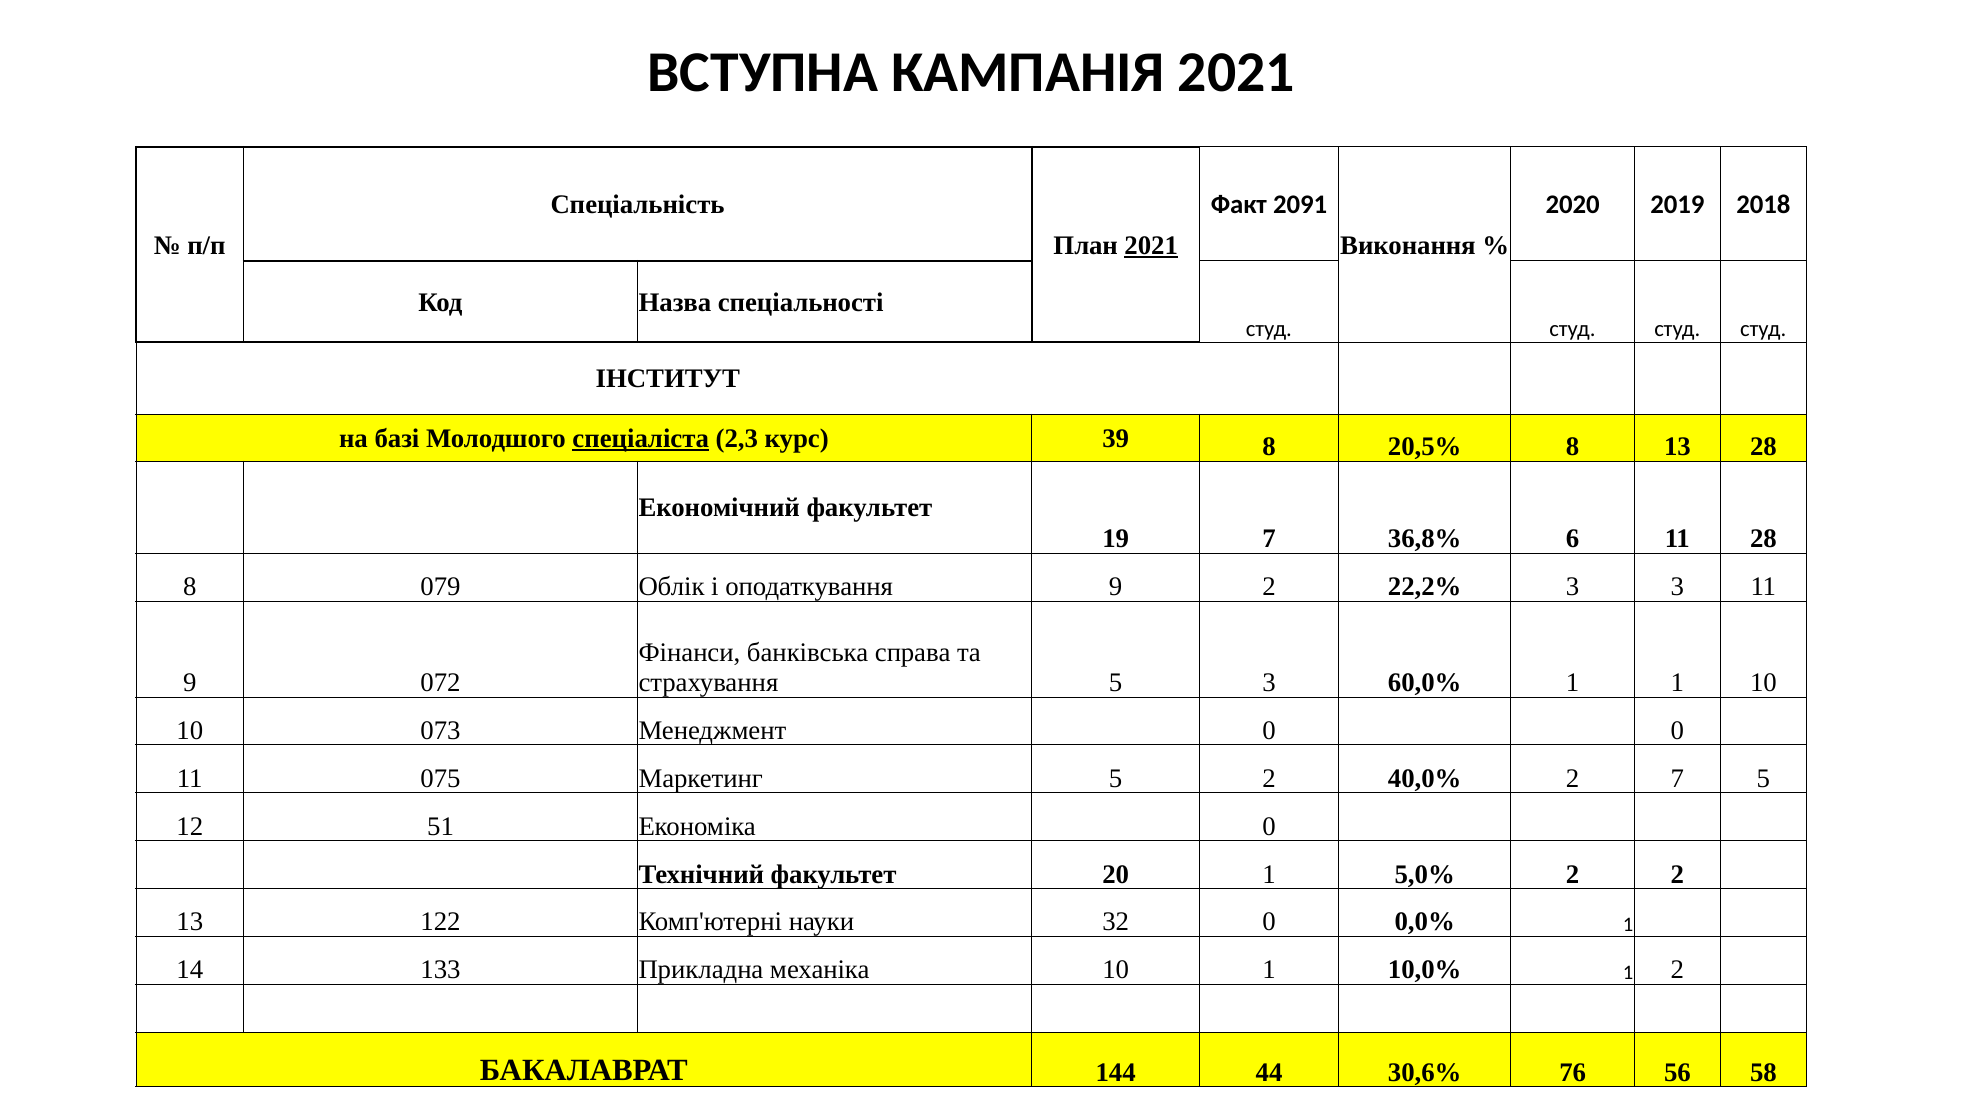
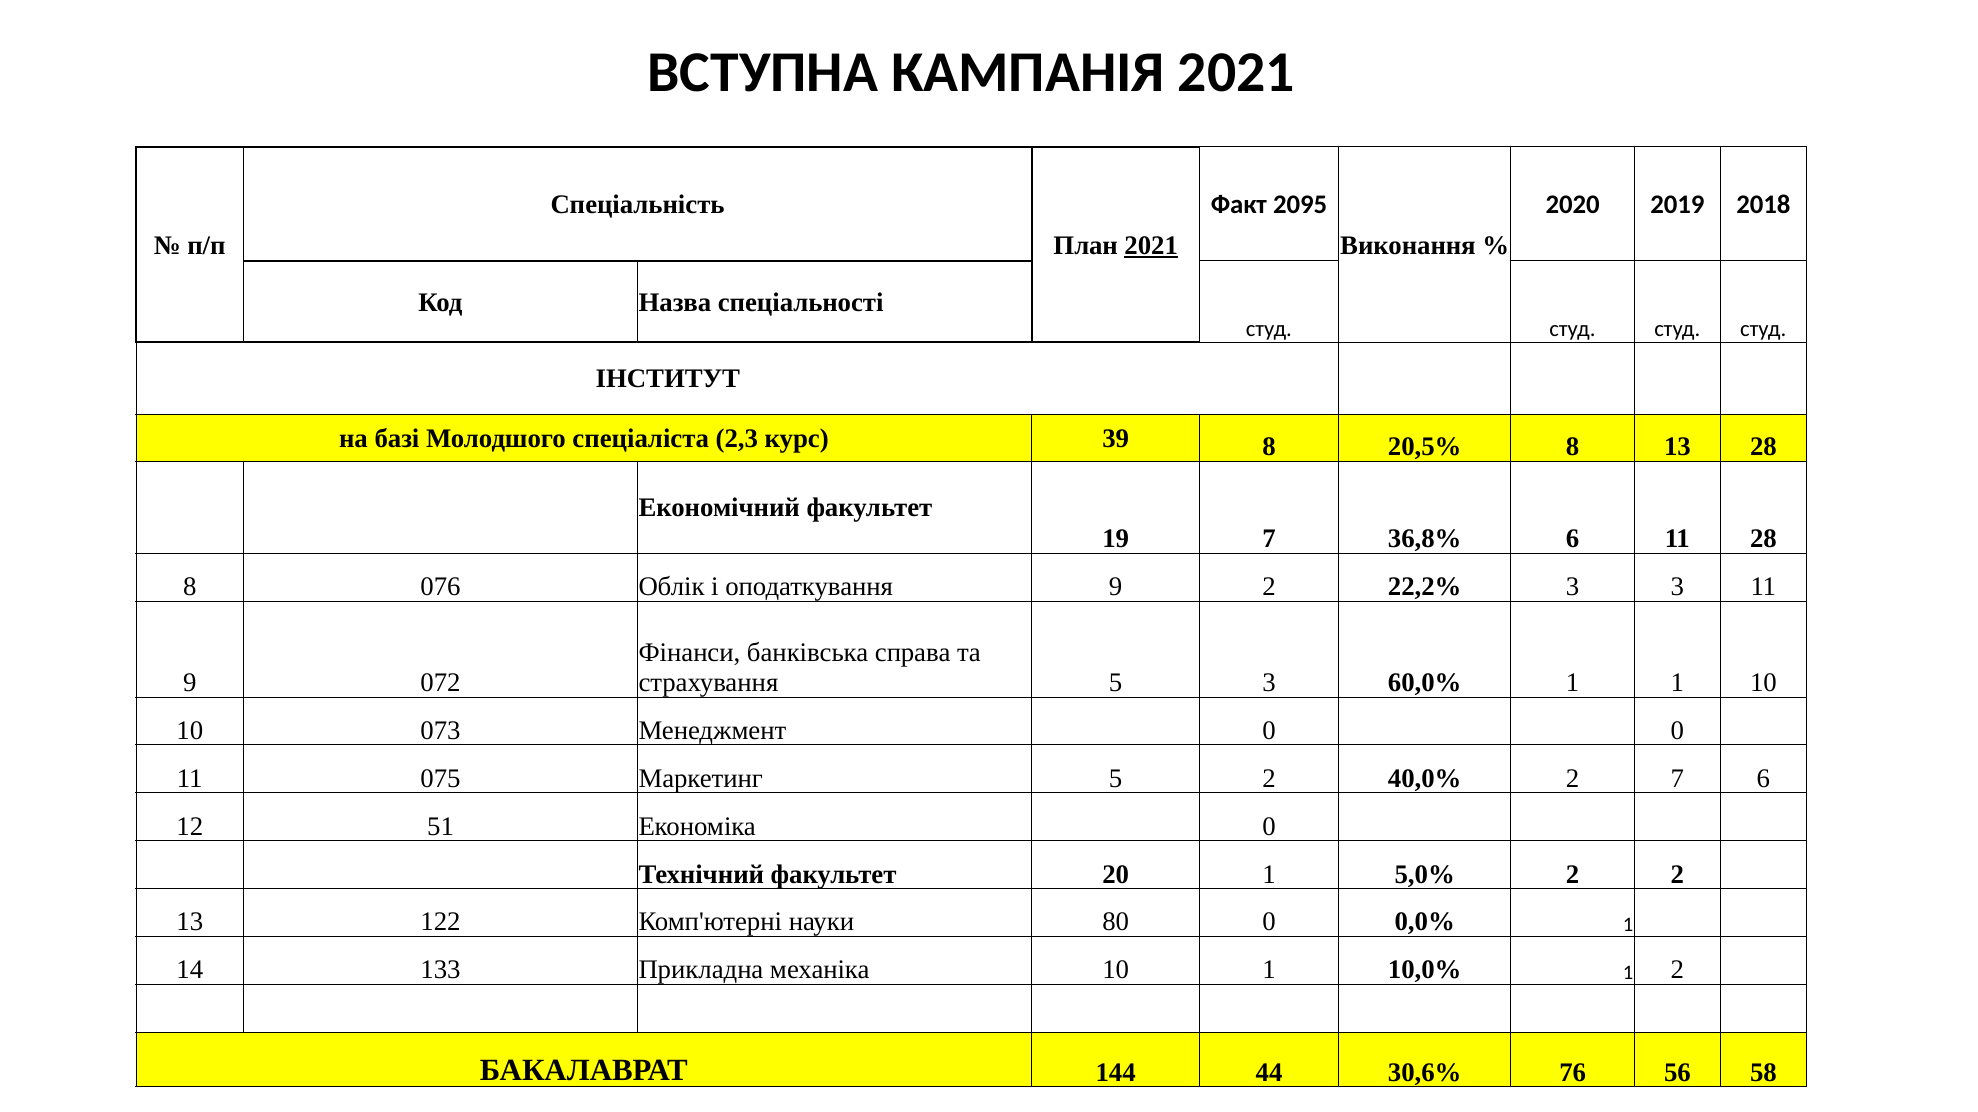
2091: 2091 -> 2095 (1300, 205)
спеціаліста underline: present -> none (641, 439)
079: 079 -> 076 (441, 587)
7 5: 5 -> 6 (1763, 779)
32: 32 -> 80 (1116, 923)
